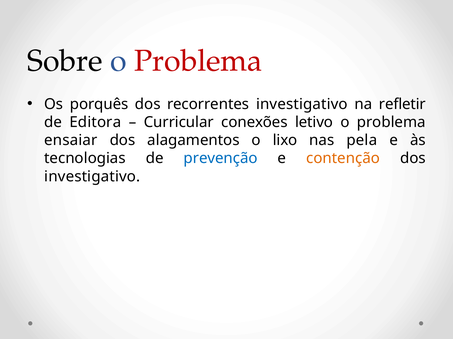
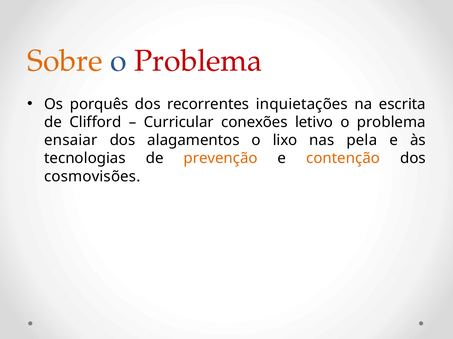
Sobre colour: black -> orange (65, 61)
recorrentes investigativo: investigativo -> inquietações (302, 104)
refletir: refletir -> escrita (402, 104)
Editora: Editora -> Clifford (95, 122)
prevenção colour: blue -> orange (221, 159)
investigativo: investigativo -> cosmovisões (92, 177)
